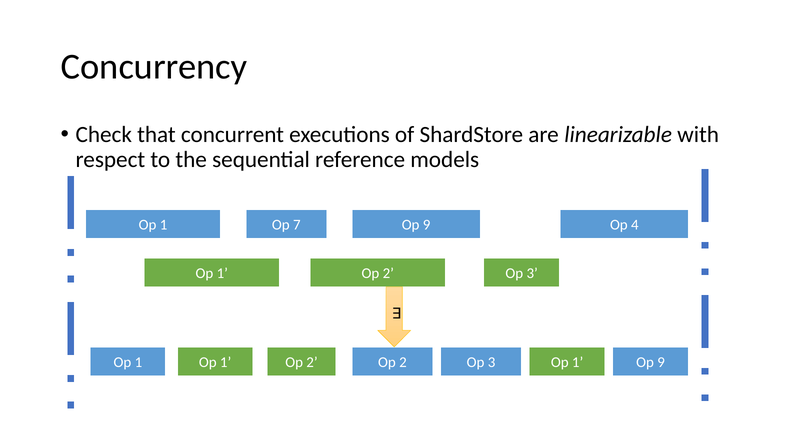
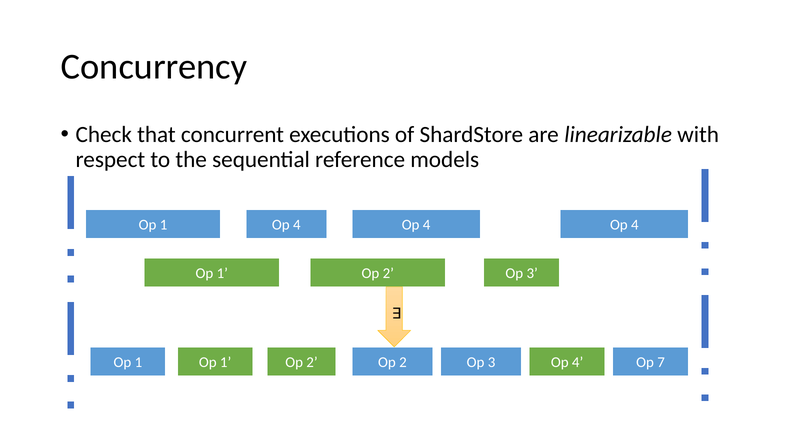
1 Op 7: 7 -> 4 (297, 225)
9: 9 -> 4 (427, 225)
1: 1 -> 4 (578, 362)
9: 9 -> 7 (661, 362)
